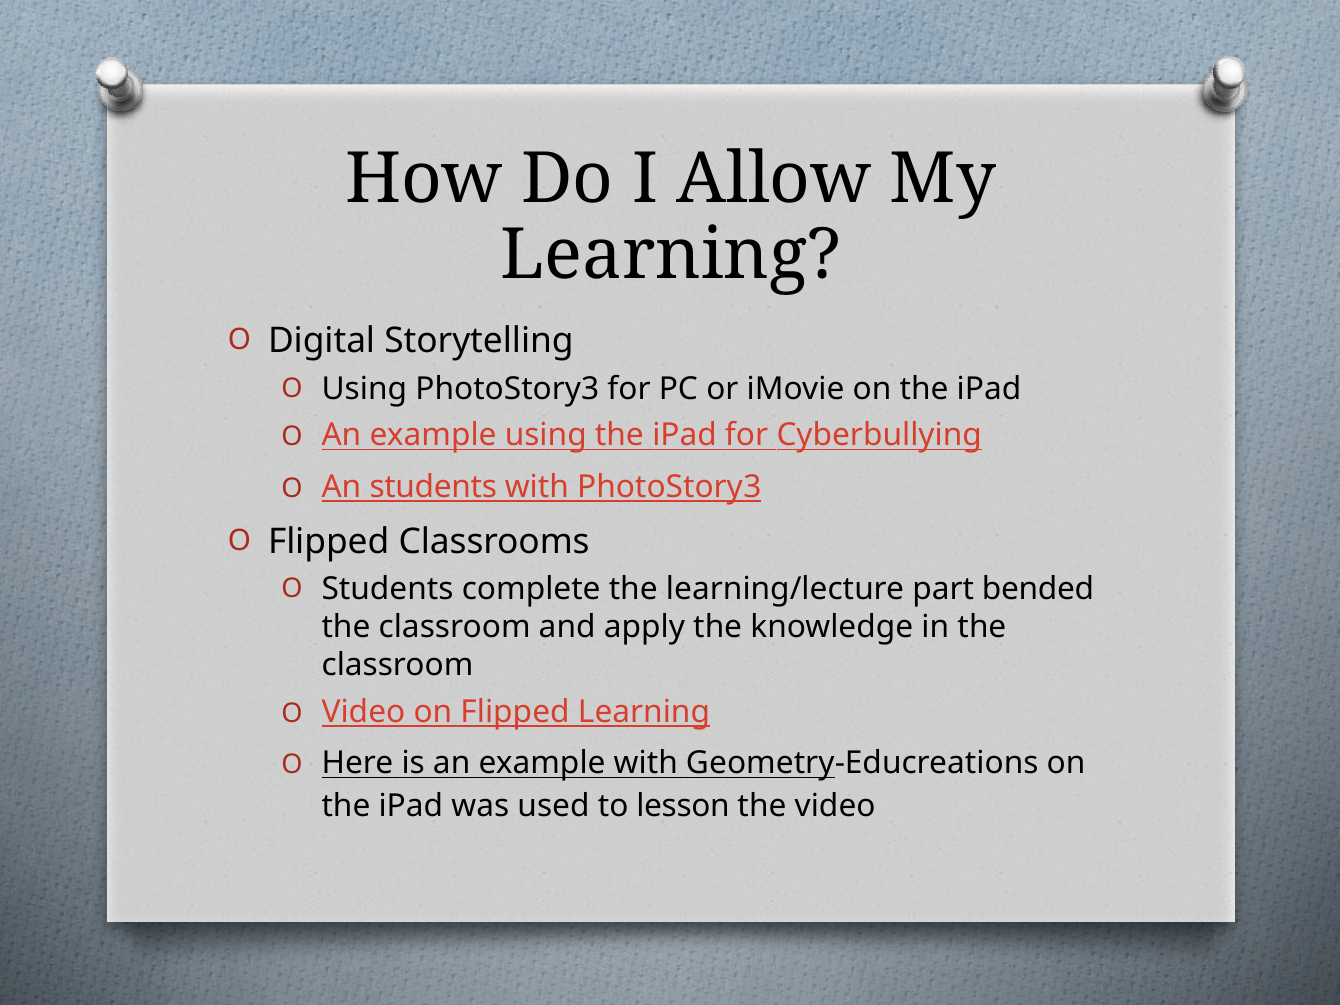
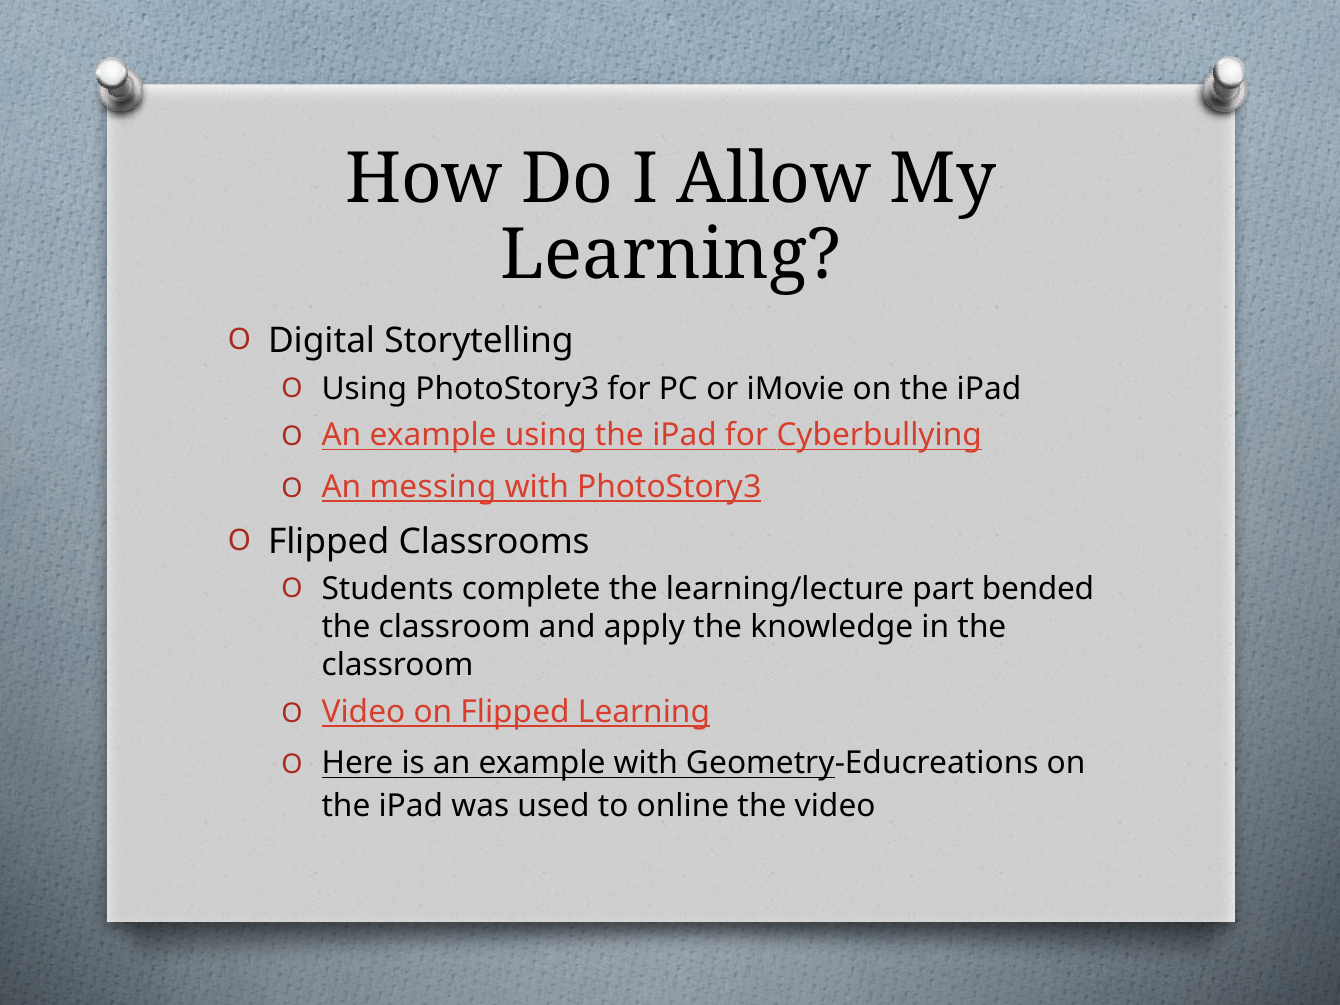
An students: students -> messing (433, 487)
lesson: lesson -> online (683, 806)
